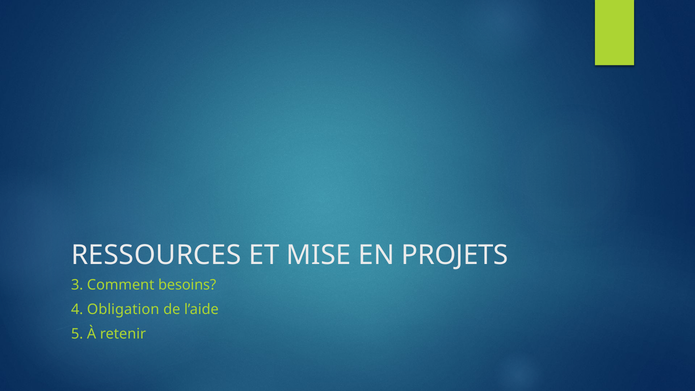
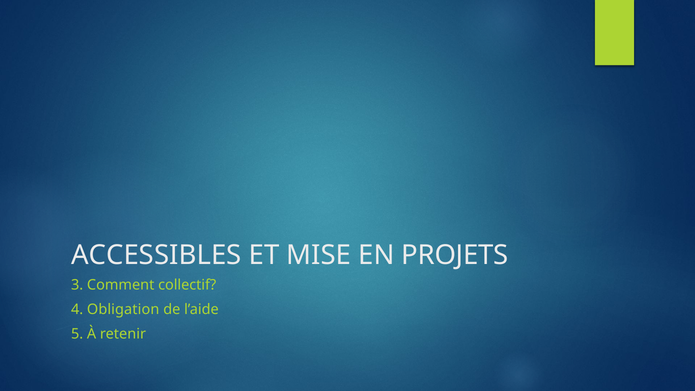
RESSOURCES: RESSOURCES -> ACCESSIBLES (156, 255)
besoins: besoins -> collectif (187, 285)
